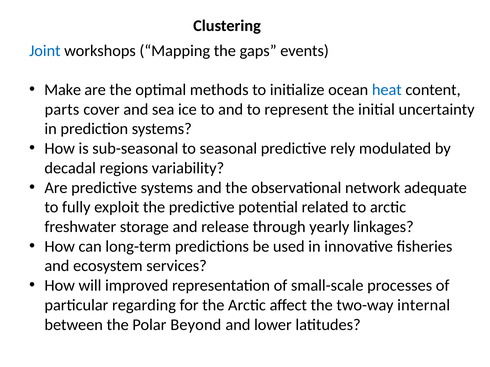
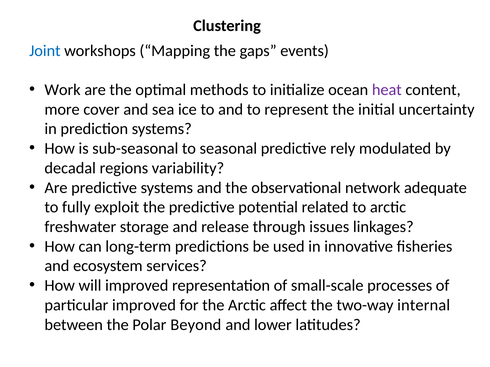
Make: Make -> Work (63, 90)
heat colour: blue -> purple (387, 90)
parts: parts -> more (62, 110)
yearly: yearly -> issues (329, 227)
particular regarding: regarding -> improved (144, 306)
